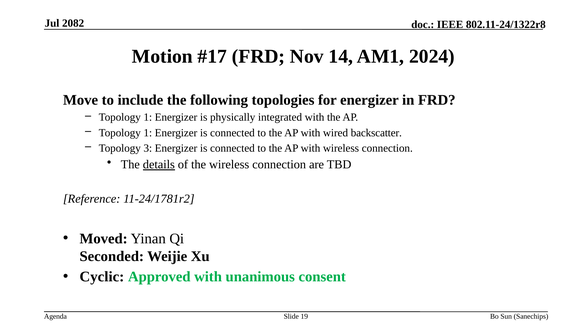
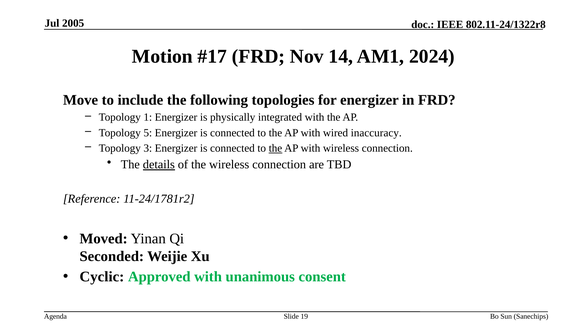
2082: 2082 -> 2005 (73, 23)
1: 1 -> 5 (148, 133)
backscatter: backscatter -> inaccuracy (376, 133)
the underline: none -> present (275, 148)
